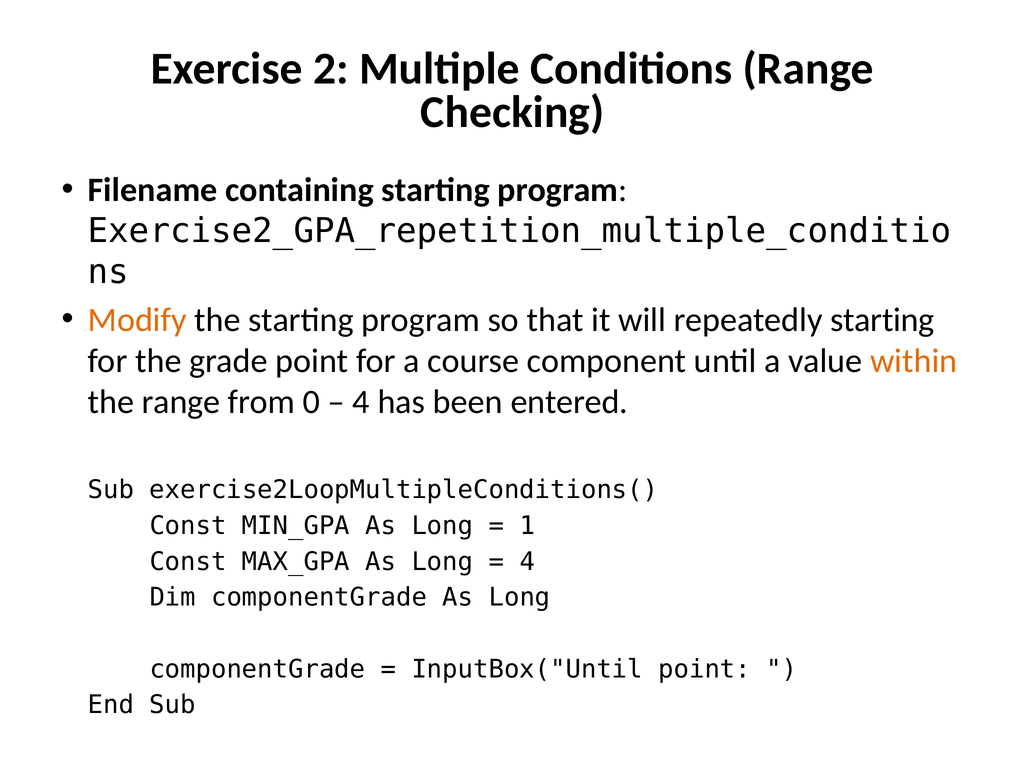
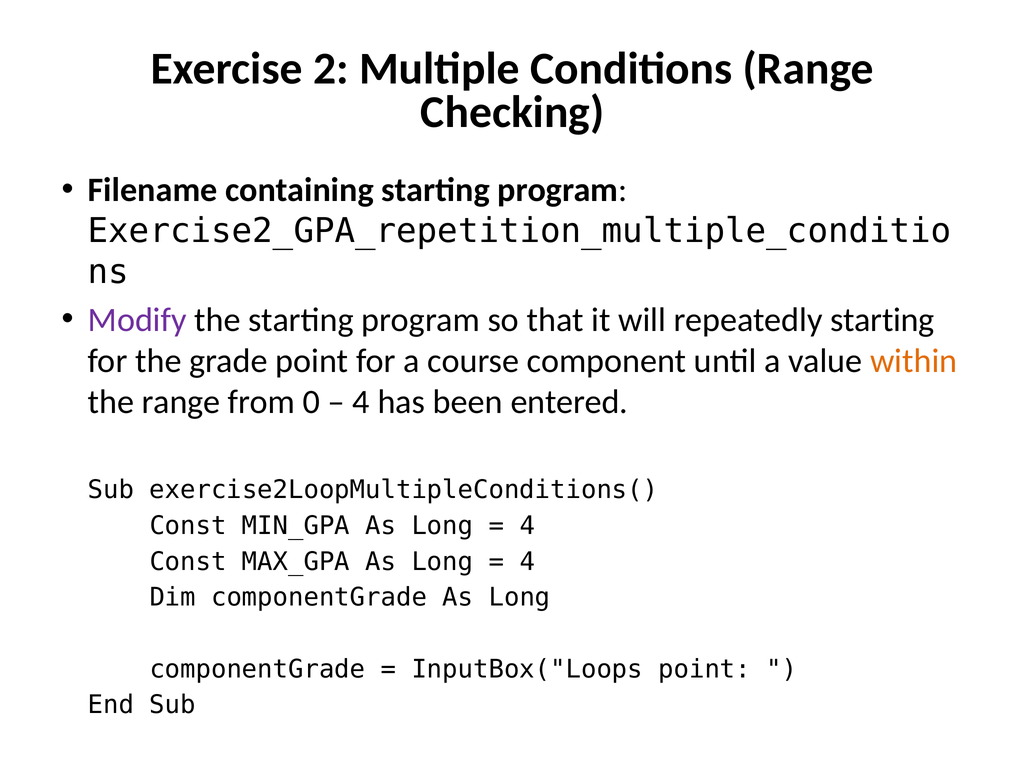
Modify colour: orange -> purple (137, 320)
1: 1 -> 4 (527, 526)
InputBox("Until: InputBox("Until -> InputBox("Loops (527, 670)
